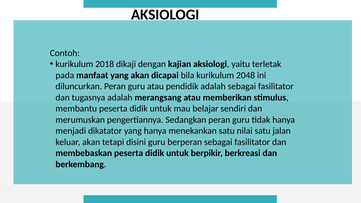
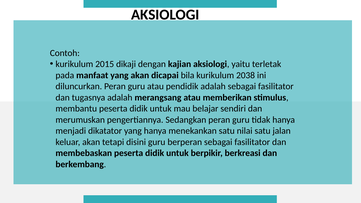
2018: 2018 -> 2015 (105, 64)
2048: 2048 -> 2038 (246, 75)
